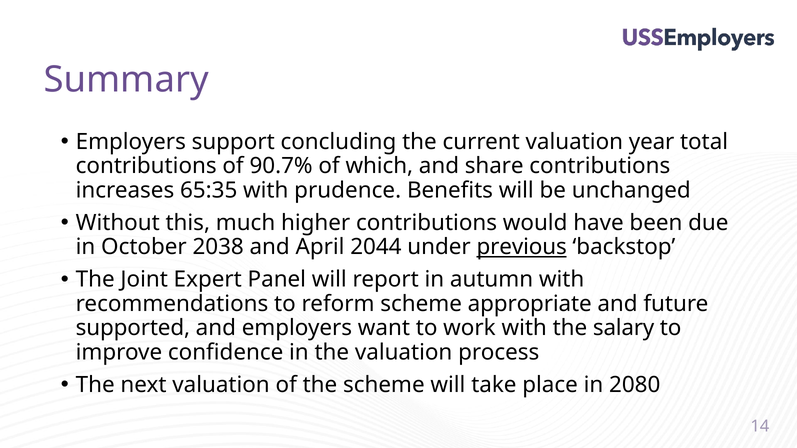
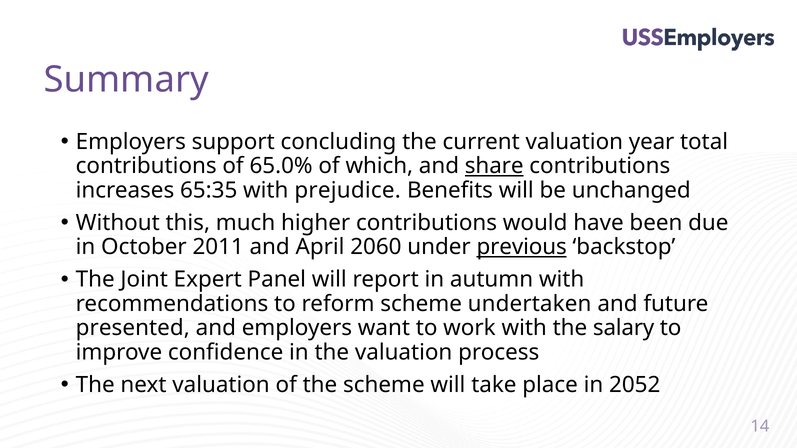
90.7%: 90.7% -> 65.0% (281, 166)
share underline: none -> present (494, 166)
prudence: prudence -> prejudice (348, 190)
2038: 2038 -> 2011 (218, 247)
2044: 2044 -> 2060 (376, 247)
appropriate: appropriate -> undertaken (530, 304)
supported: supported -> presented (133, 328)
2080: 2080 -> 2052 (635, 385)
